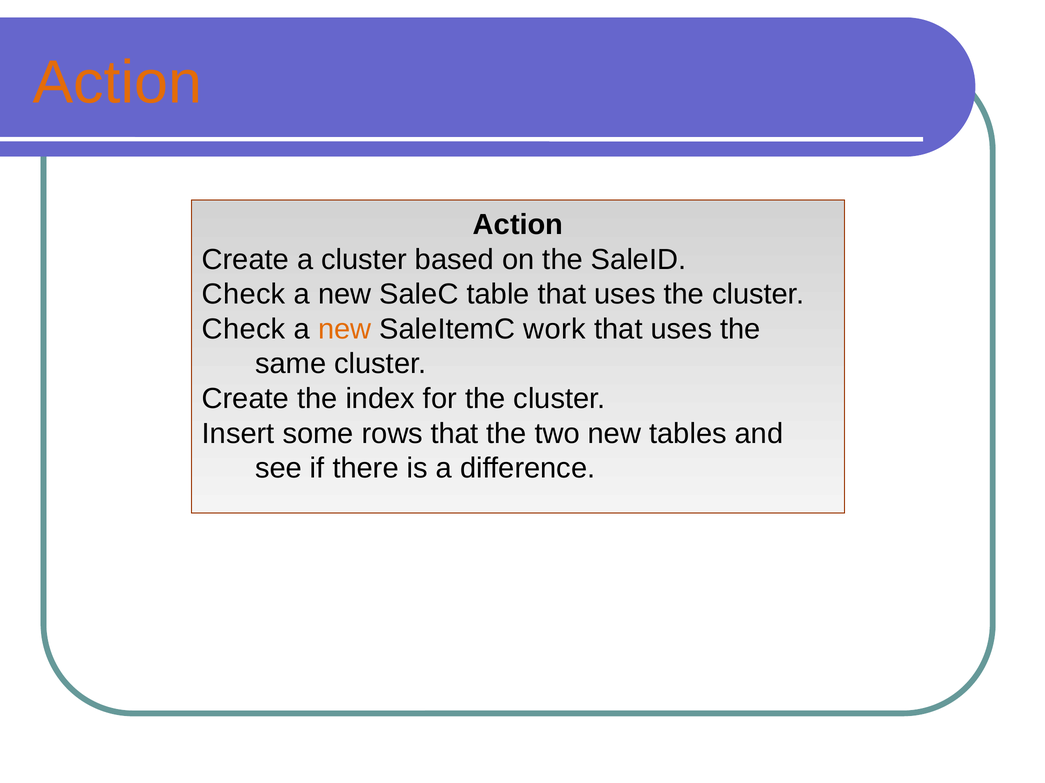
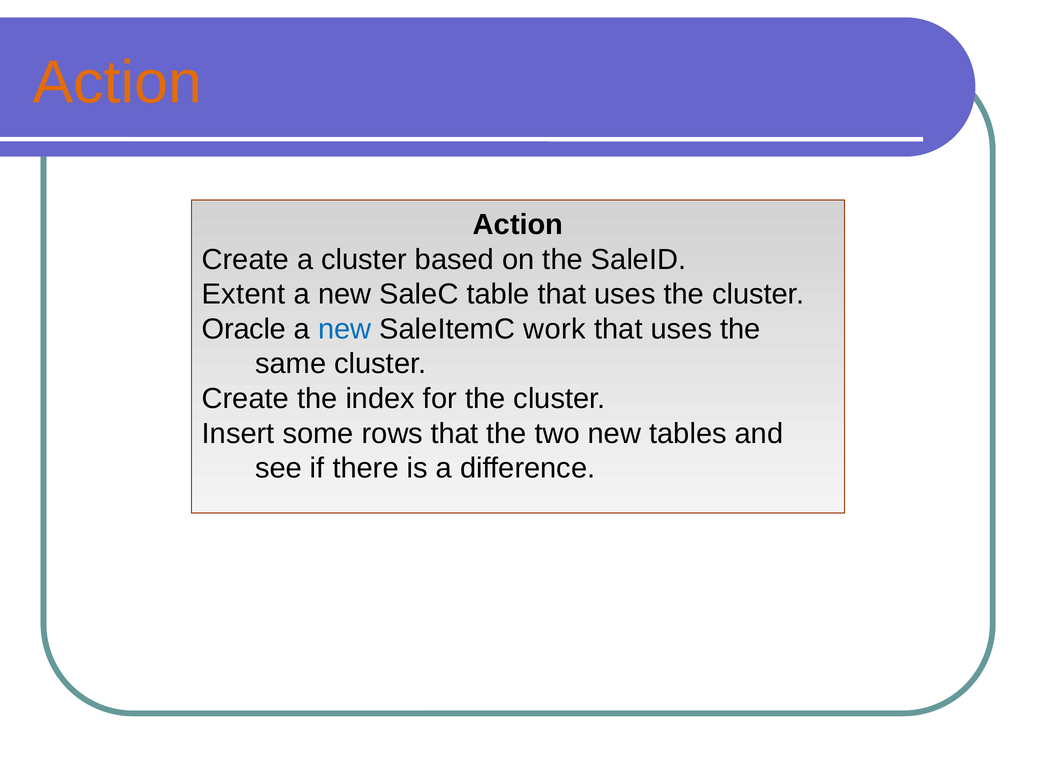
Check: Check -> Extent (244, 295)
Check: Check -> Oracle (244, 329)
new colour: orange -> blue (345, 329)
